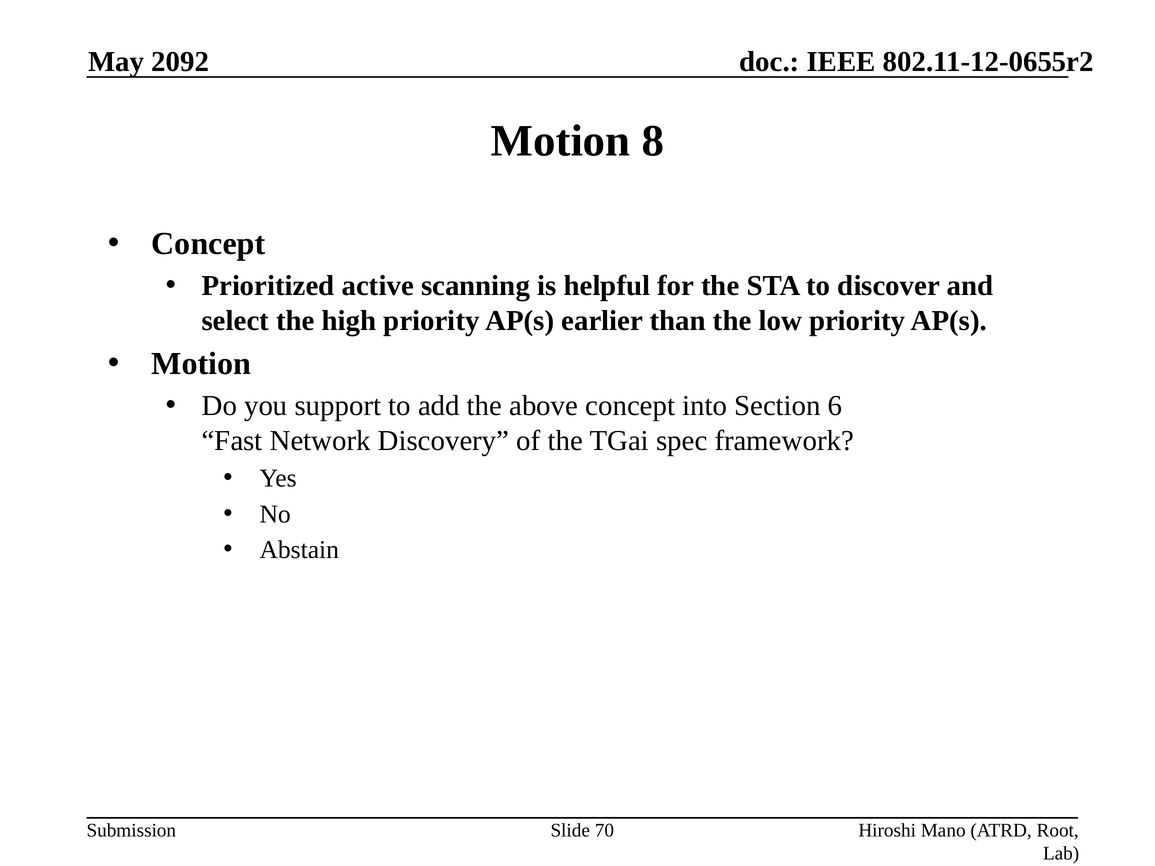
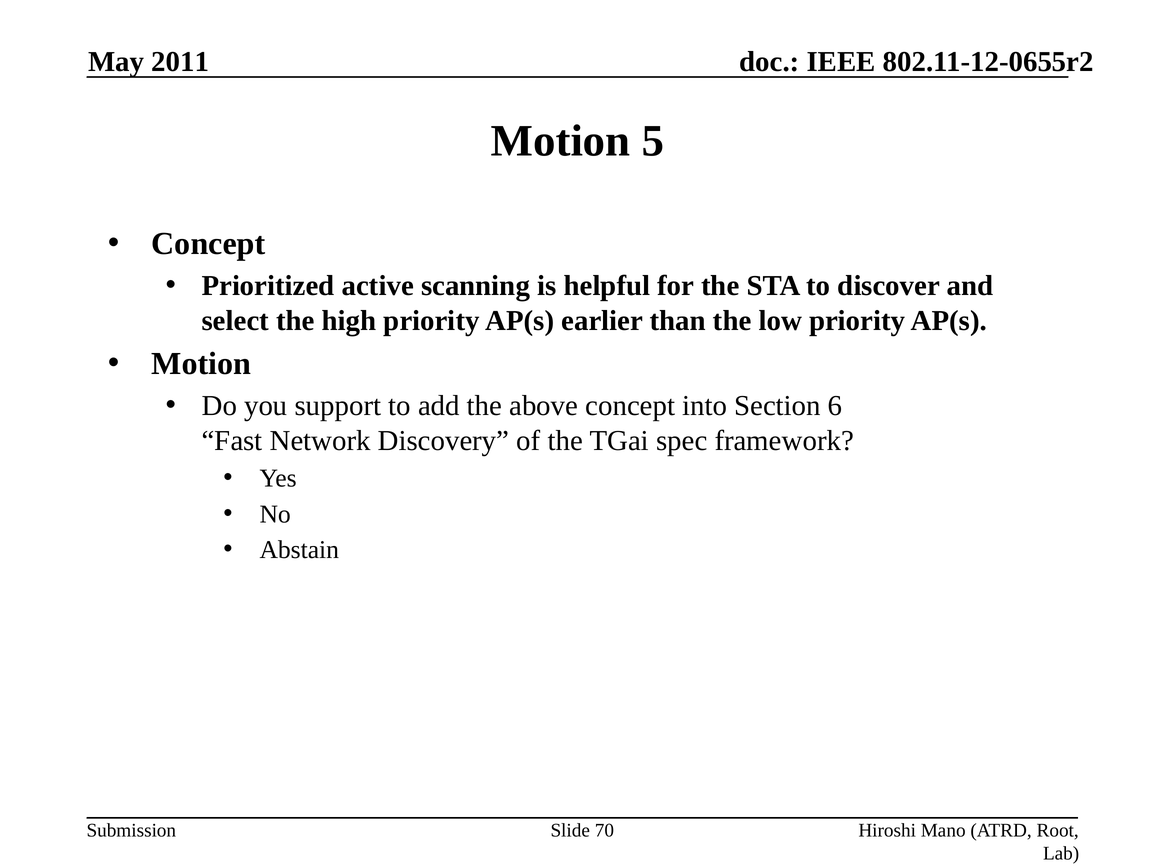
2092: 2092 -> 2011 (180, 62)
8: 8 -> 5 (653, 141)
